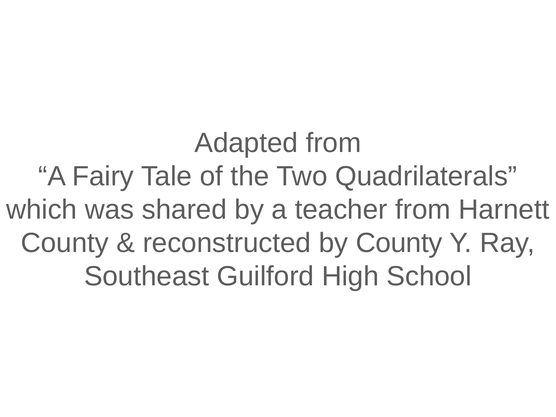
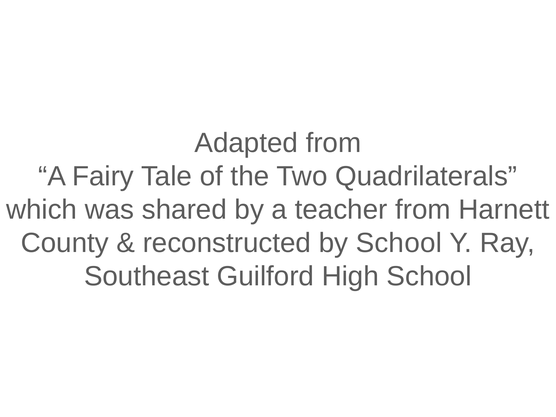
by County: County -> School (399, 243)
